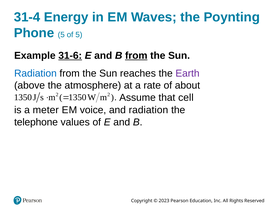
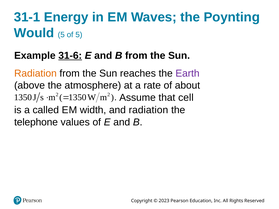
31-4: 31-4 -> 31-1 (27, 17)
Phone: Phone -> Would (34, 33)
from underline: present -> none (136, 56)
Radiation colour: blue -> orange (35, 73)
meter: meter -> called (46, 110)
voice: voice -> width (93, 110)
